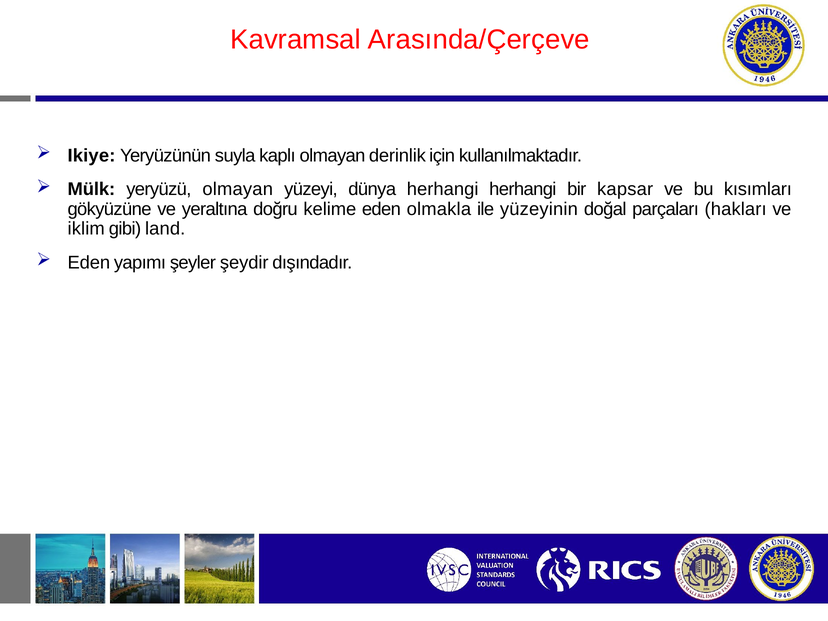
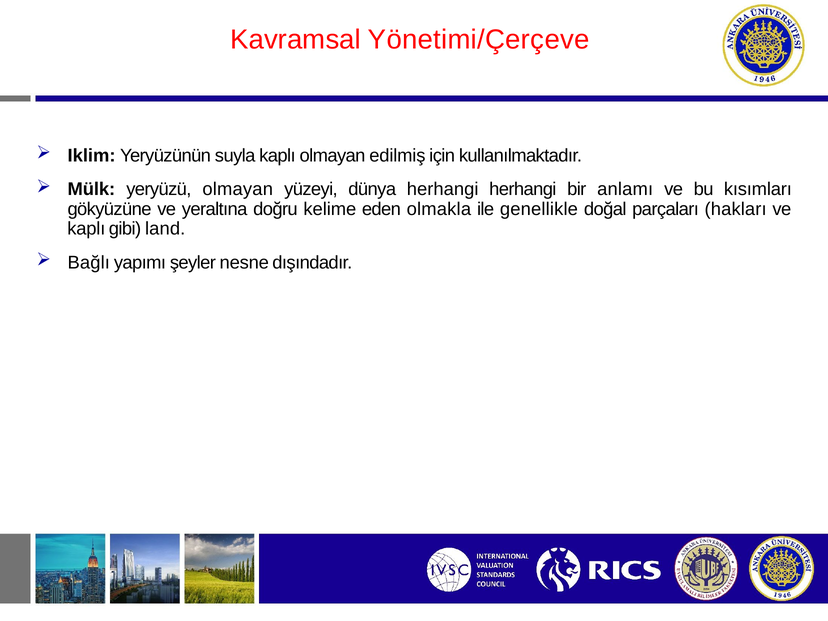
Arasında/Çerçeve: Arasında/Çerçeve -> Yönetimi/Çerçeve (479, 40)
Ikiye: Ikiye -> Iklim (92, 156)
derinlik: derinlik -> edilmiş (397, 156)
kapsar: kapsar -> anlamı (625, 189)
yüzeyinin: yüzeyinin -> genellikle (539, 209)
iklim: iklim -> kaplı (86, 229)
Eden: Eden -> Bağlı (89, 263)
şeydir: şeydir -> nesne (244, 263)
